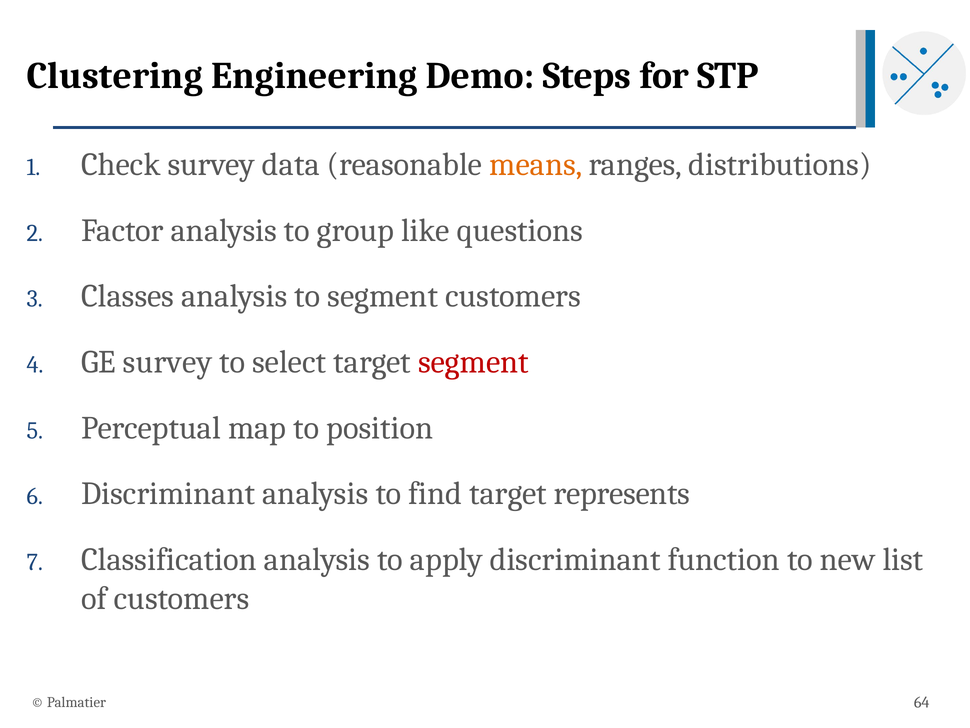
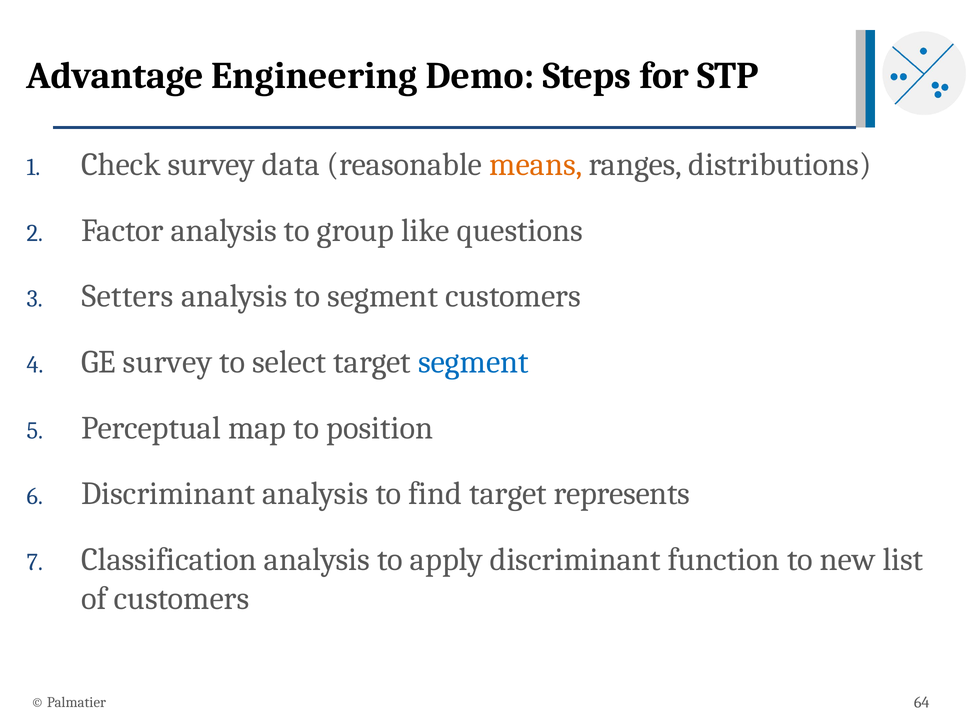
Clustering: Clustering -> Advantage (115, 76)
Classes: Classes -> Setters (127, 296)
segment colour: red -> blue (473, 362)
